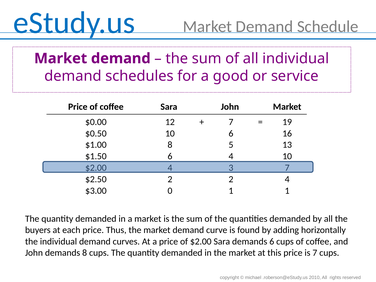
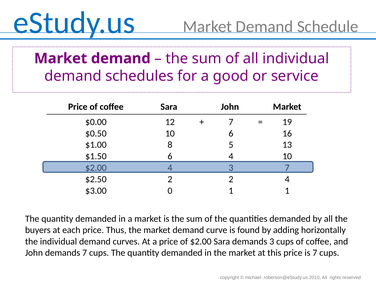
demands 6: 6 -> 3 (272, 241)
demands 8: 8 -> 7 (85, 253)
